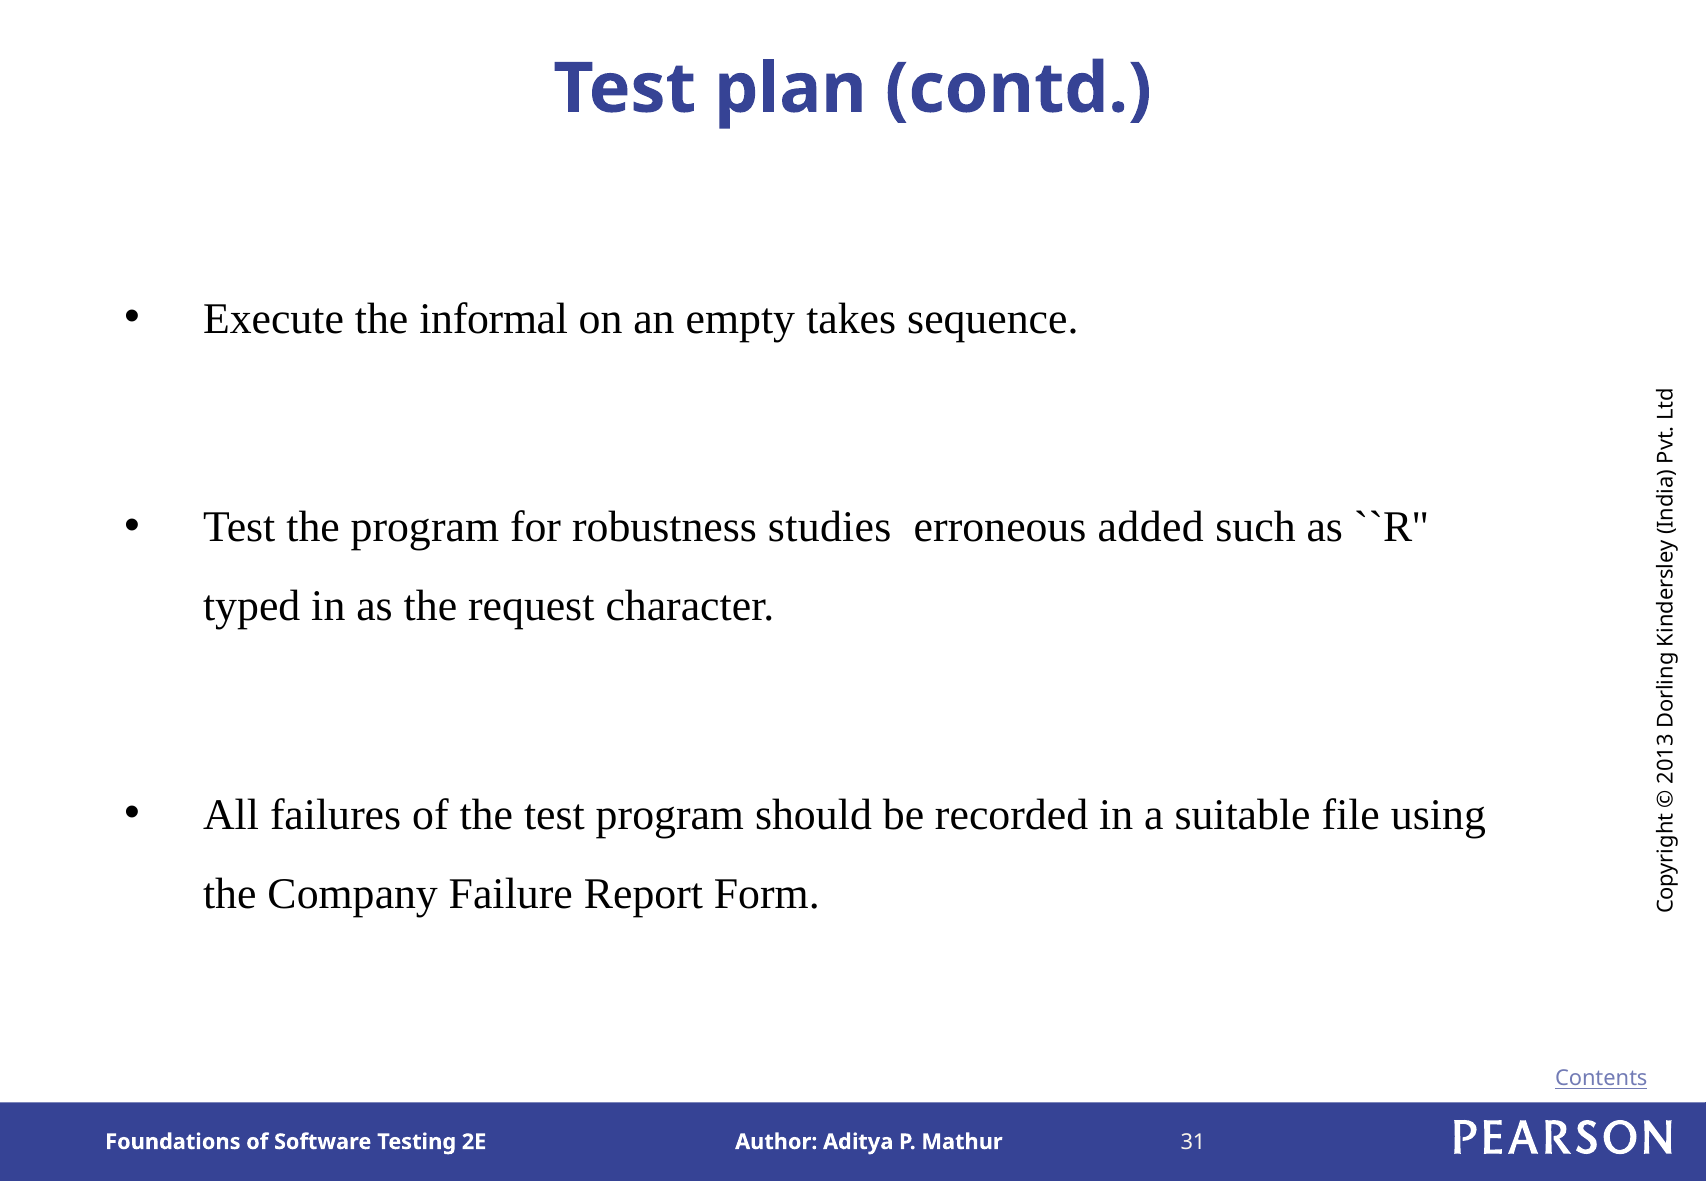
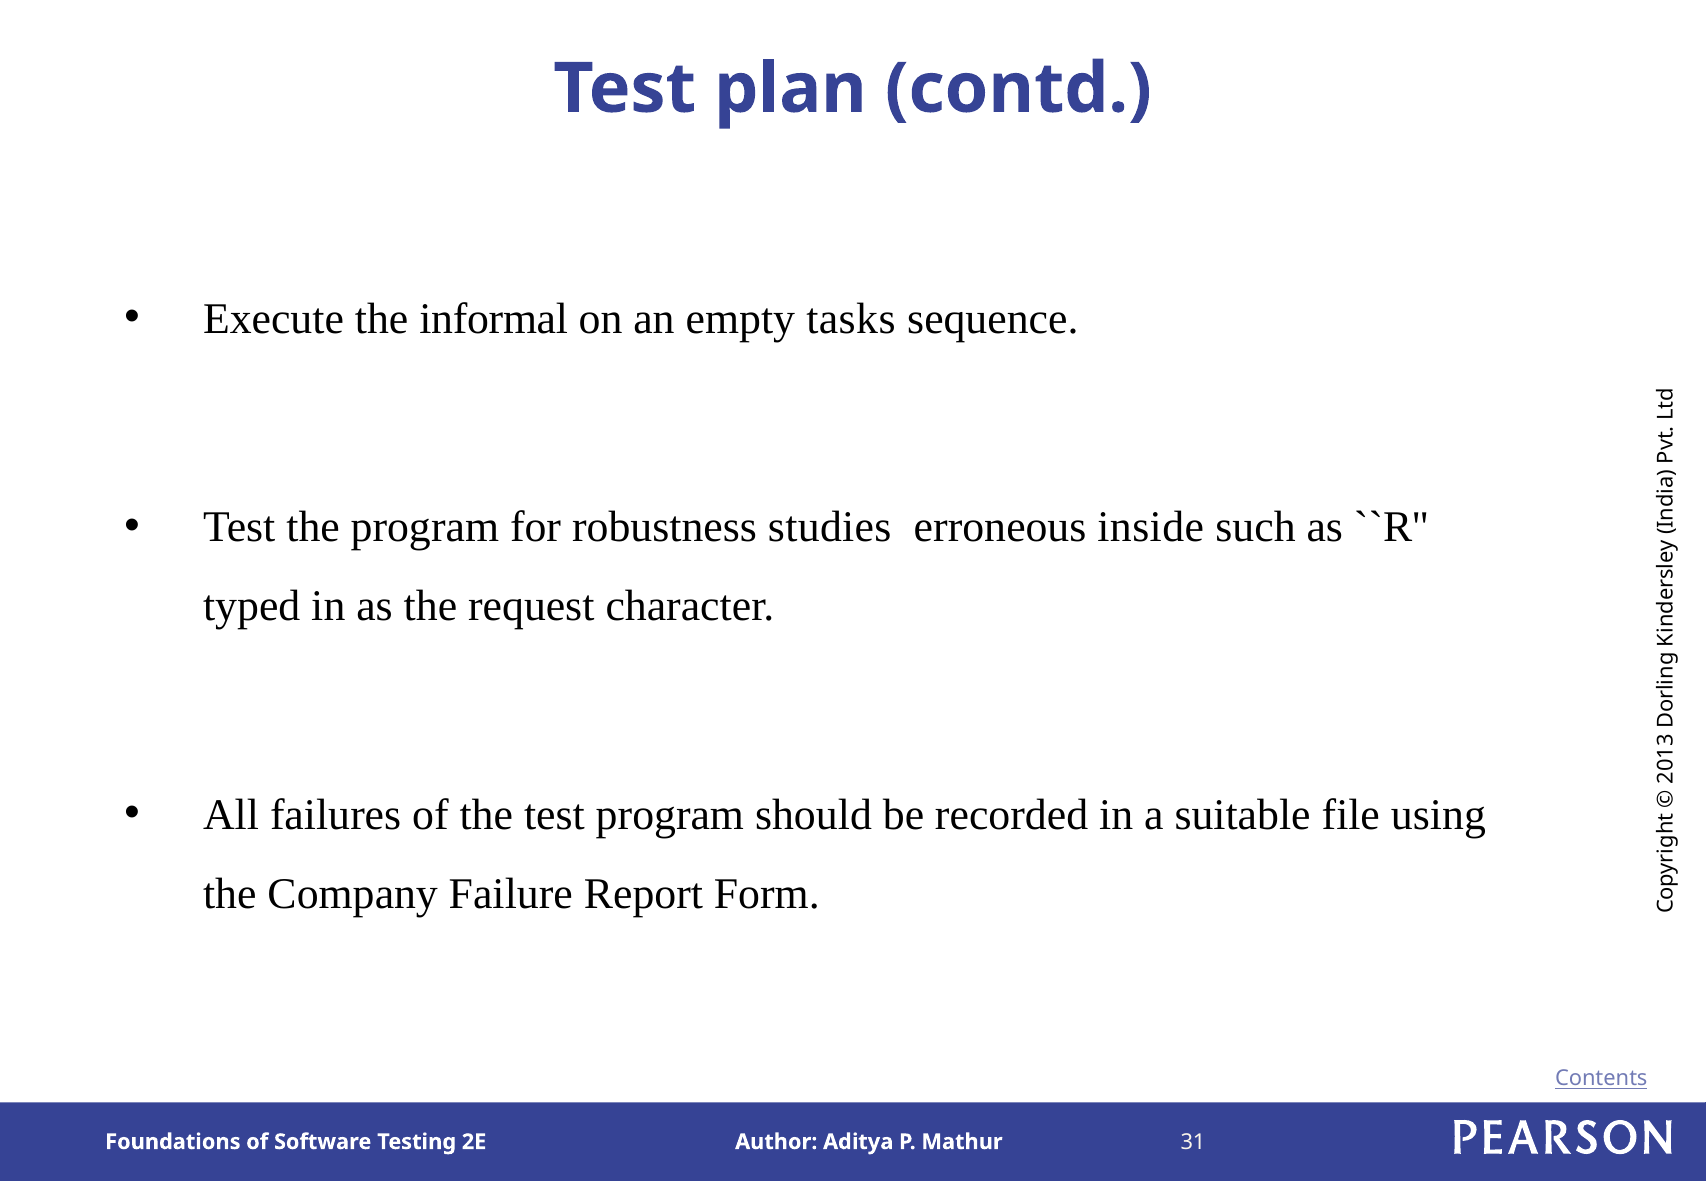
takes: takes -> tasks (851, 319)
added: added -> inside (1151, 527)
